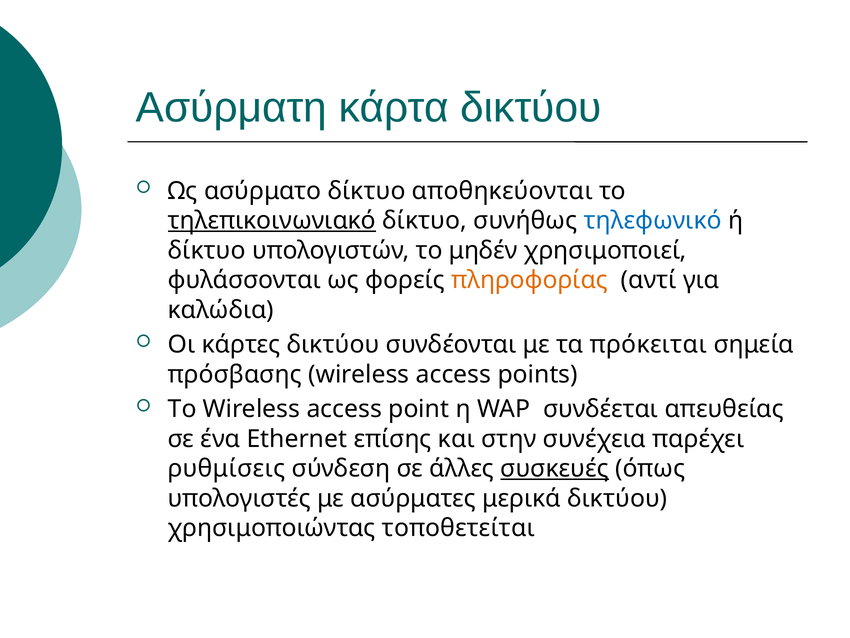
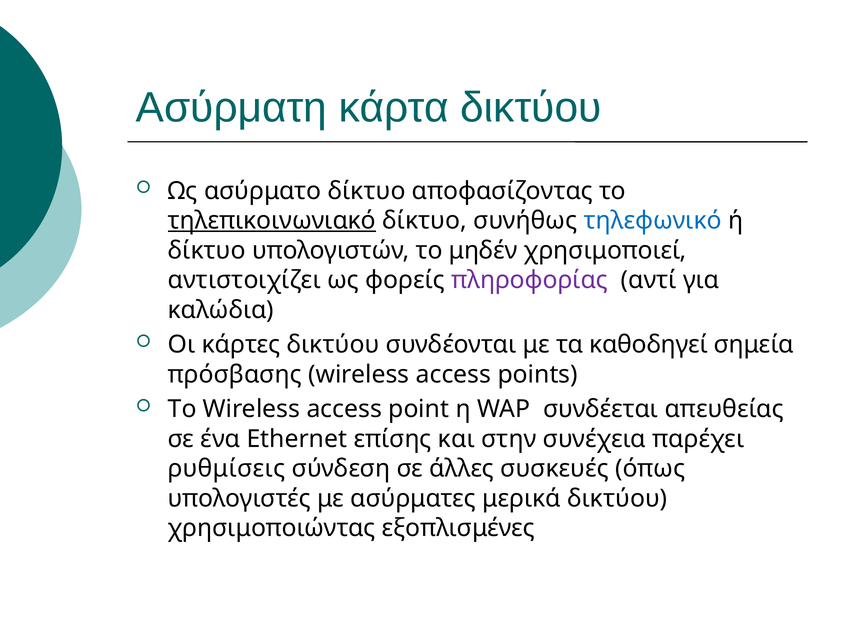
αποθηκεύονται: αποθηκεύονται -> αποφασίζοντας (502, 191)
φυλάσσονται: φυλάσσονται -> αντιστοιχίζει (244, 280)
πληροφορίας colour: orange -> purple (530, 280)
πρόκειται: πρόκειται -> καθοδηγεί (649, 344)
συσκευές underline: present -> none (555, 468)
τοποθετείται: τοποθετείται -> εξοπλισμένες (458, 528)
